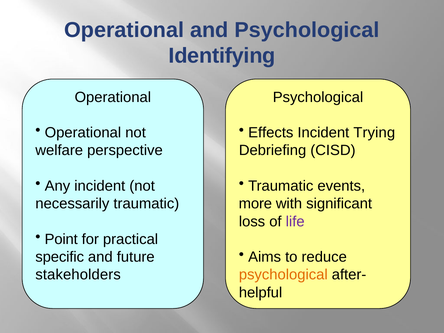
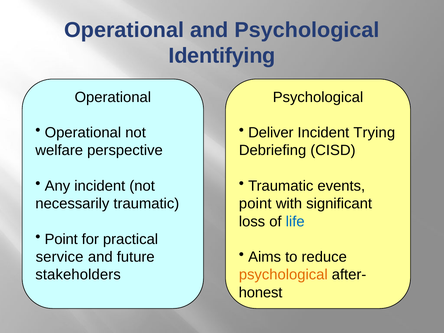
Effects: Effects -> Deliver (271, 133)
more: more -> point (255, 204)
life colour: purple -> blue (295, 221)
specific: specific -> service (60, 257)
helpful: helpful -> honest (261, 292)
